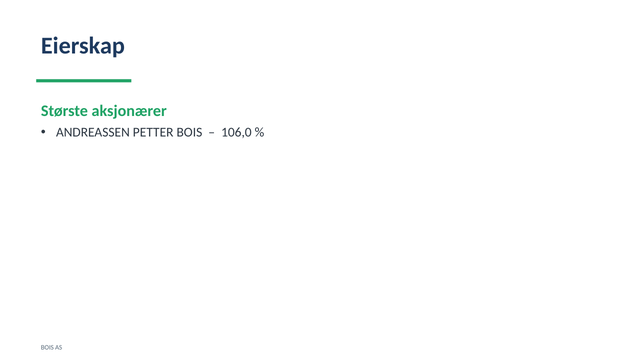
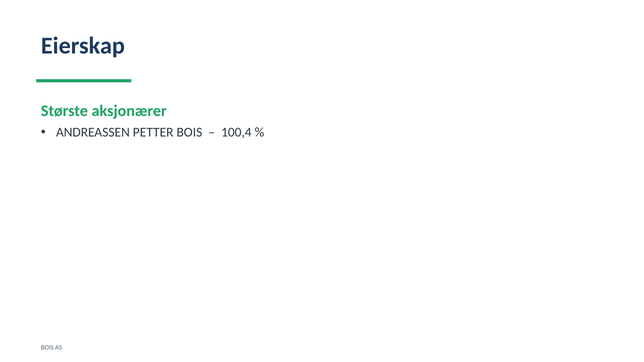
106,0: 106,0 -> 100,4 (236, 132)
